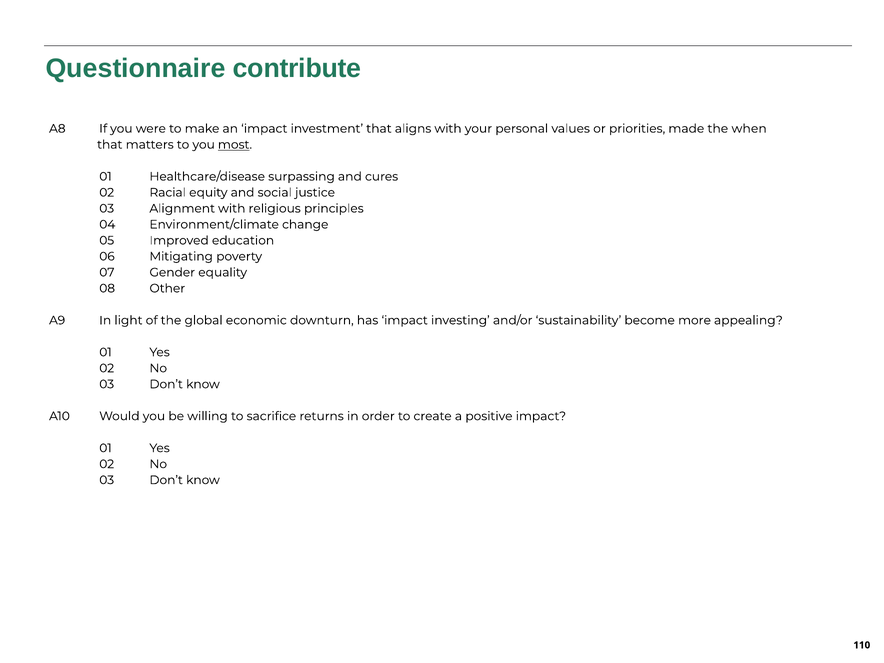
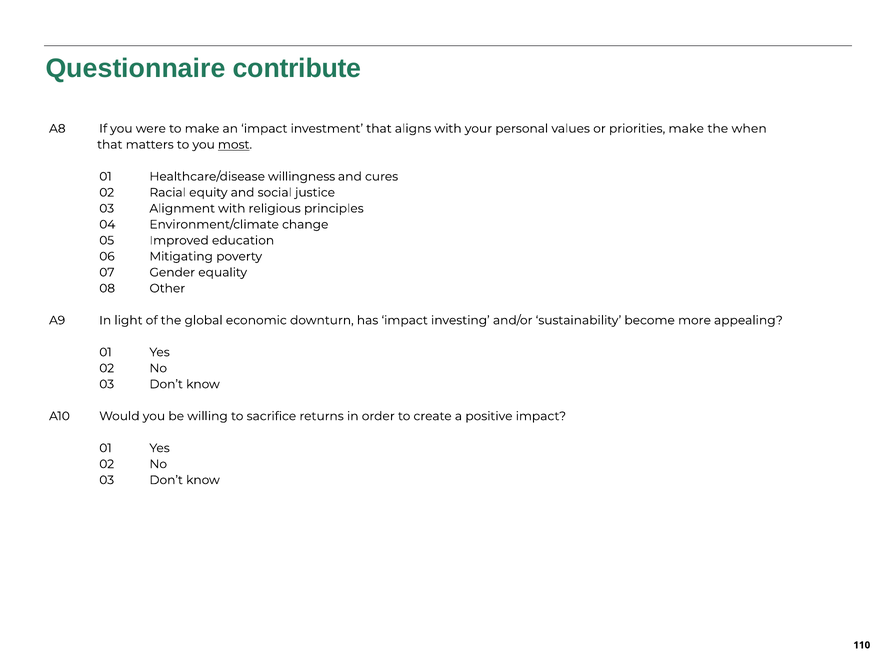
priorities made: made -> make (686, 129)
surpassing: surpassing -> willingness (302, 177)
